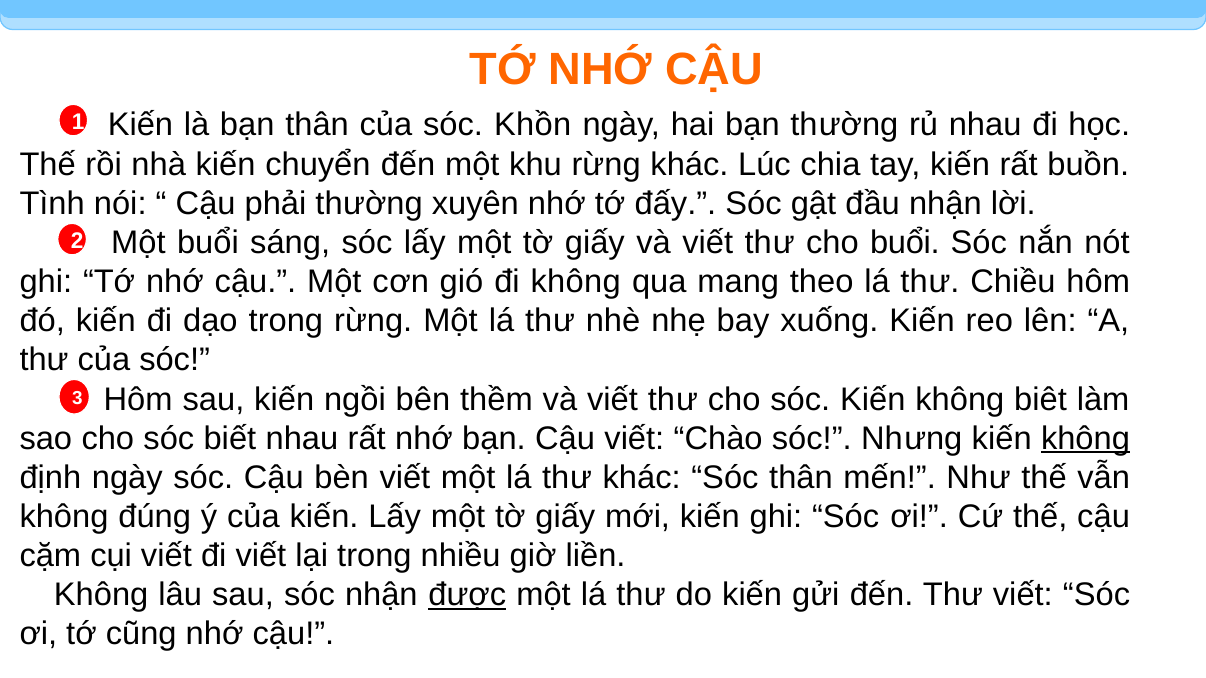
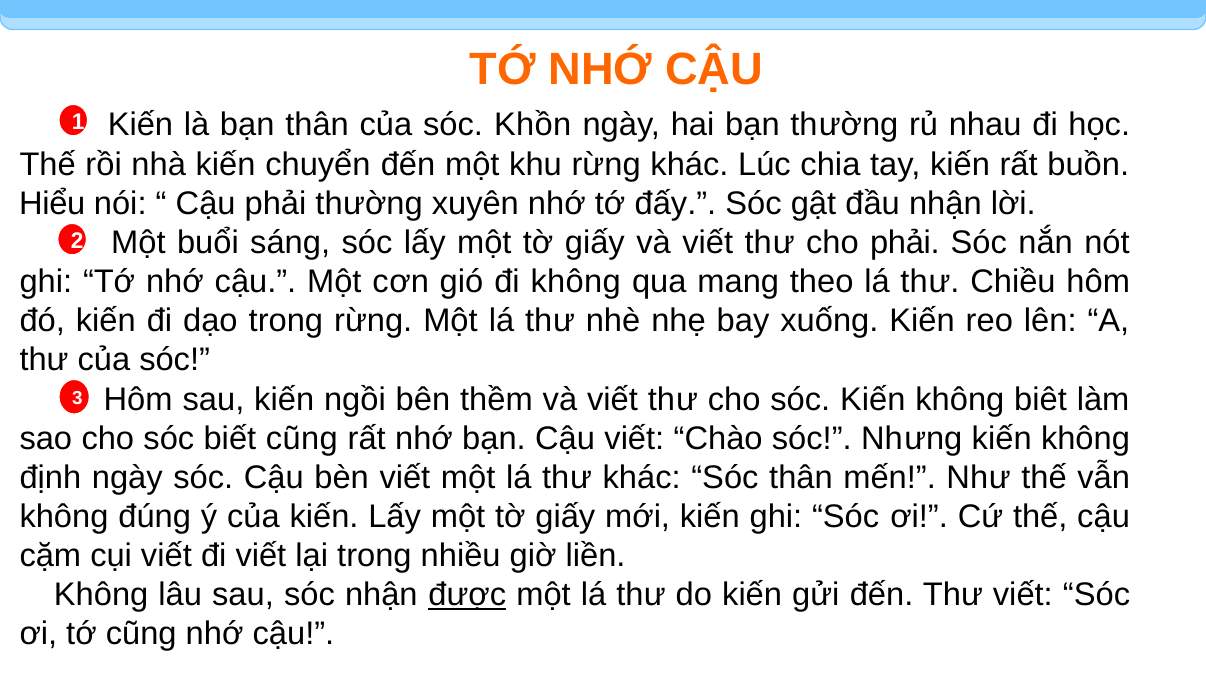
Tình: Tình -> Hiểu (52, 204)
cho buổi: buổi -> phải (905, 243)
biết nhau: nhau -> cũng (302, 439)
không underline: present -> none (1085, 439)
